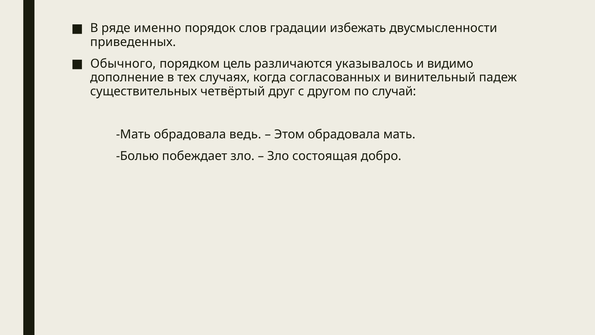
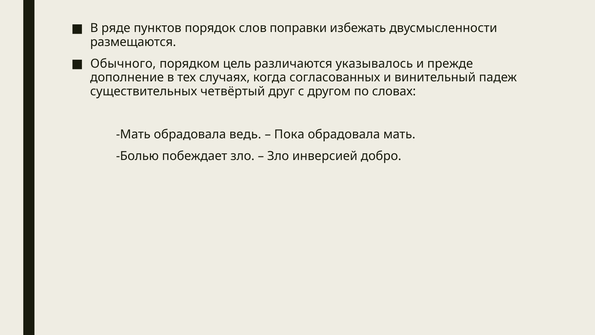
именно: именно -> пунктов (158, 28)
градации: градации -> поправки (298, 28)
приведенных: приведенных -> размещаются (133, 42)
видимо: видимо -> прежде (450, 64)
случай: случай -> словах (394, 91)
Этом: Этом -> Пока (289, 134)
состоящая: состоящая -> инверсией (325, 156)
